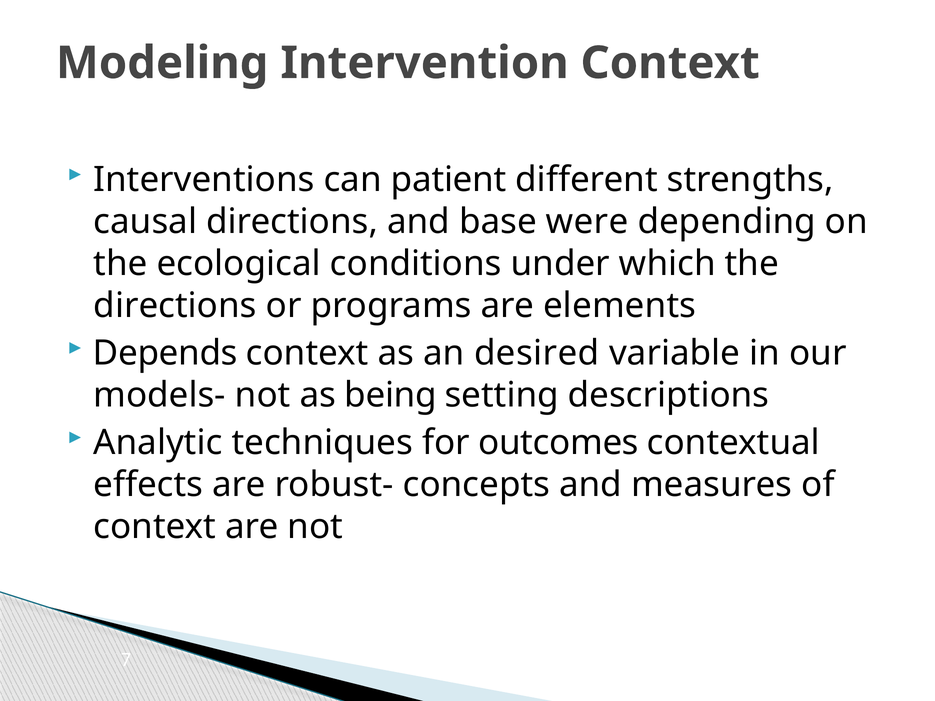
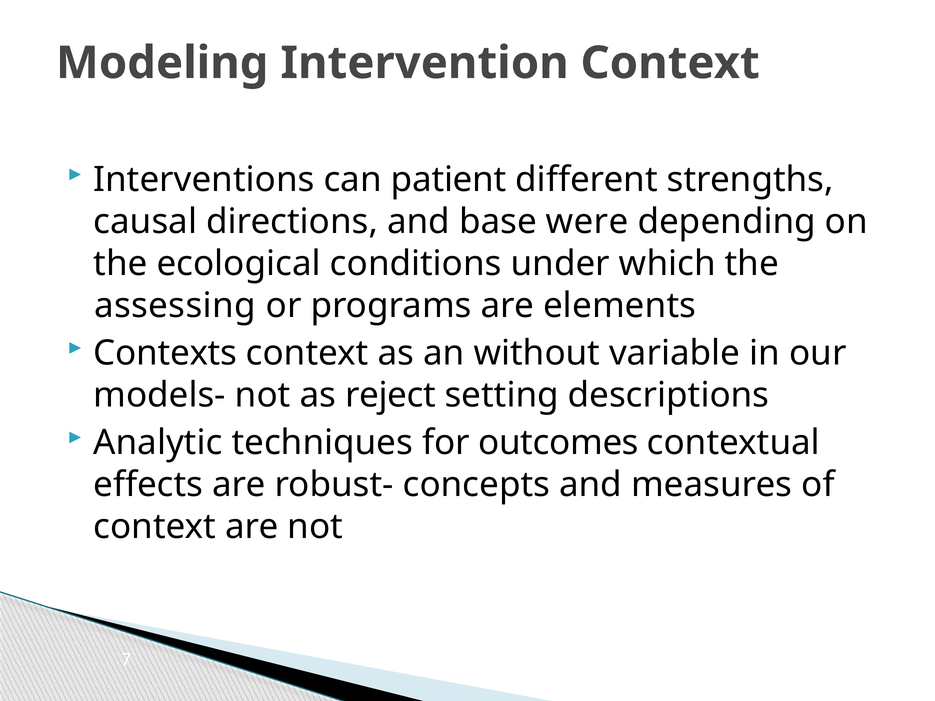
directions: directions -> assessing (175, 306)
Depends: Depends -> Contexts (165, 353)
desired: desired -> without (537, 353)
being: being -> reject (390, 395)
